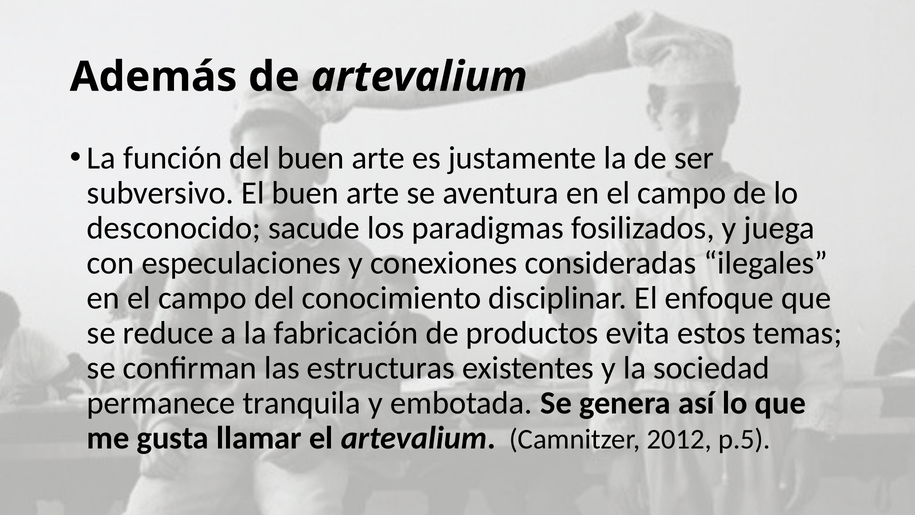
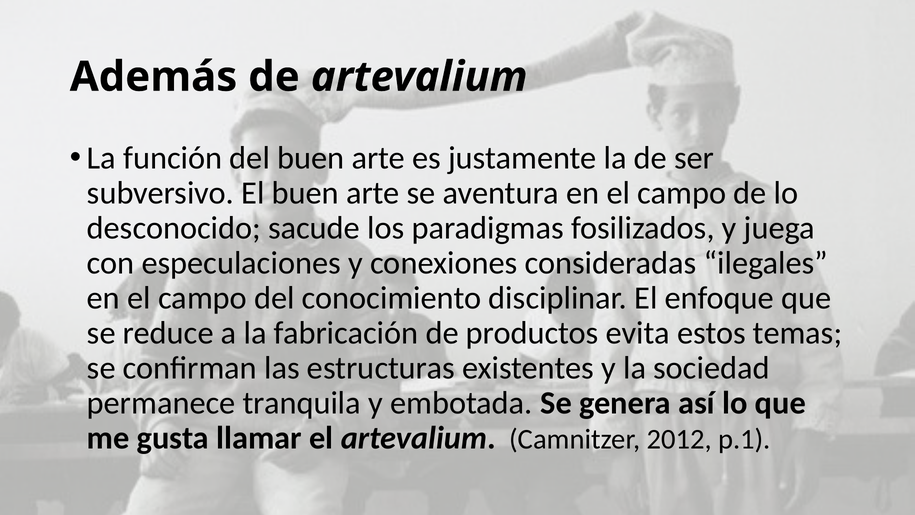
p.5: p.5 -> p.1 (744, 439)
